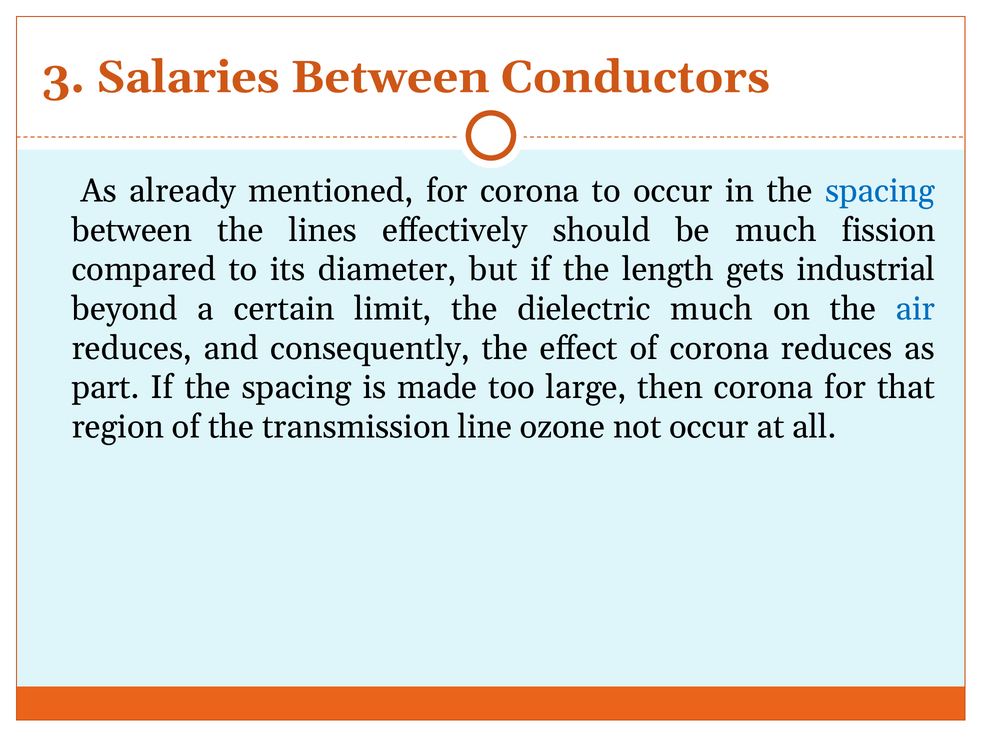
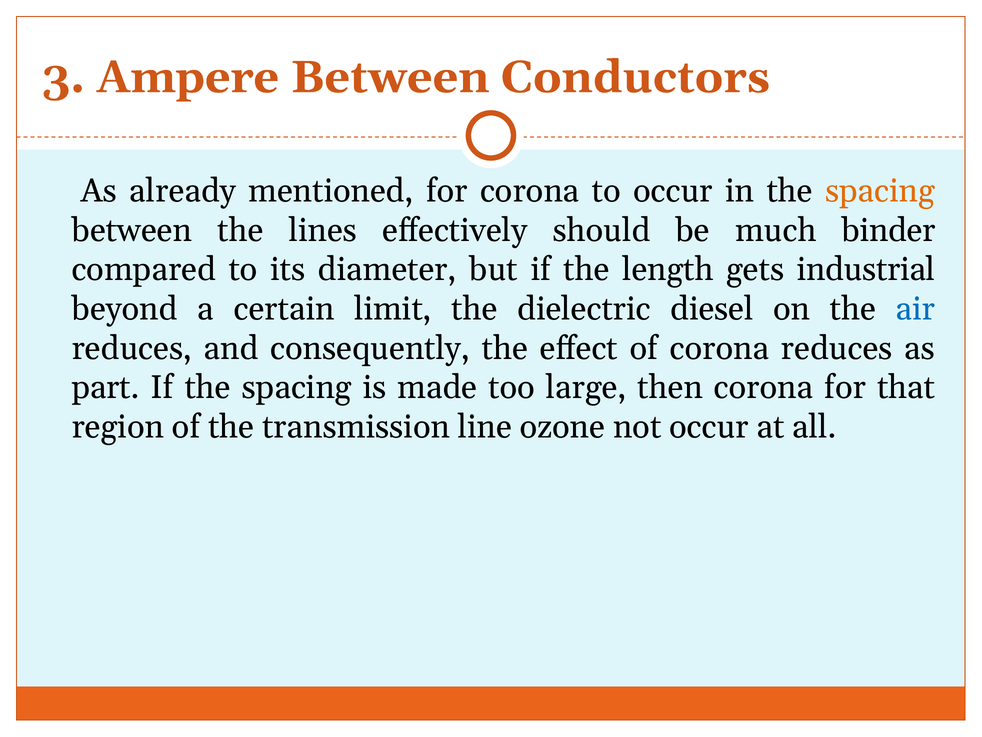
Salaries: Salaries -> Ampere (188, 77)
spacing colour: blue -> orange (880, 191)
fission: fission -> binder (889, 230)
dielectric much: much -> diesel (712, 309)
